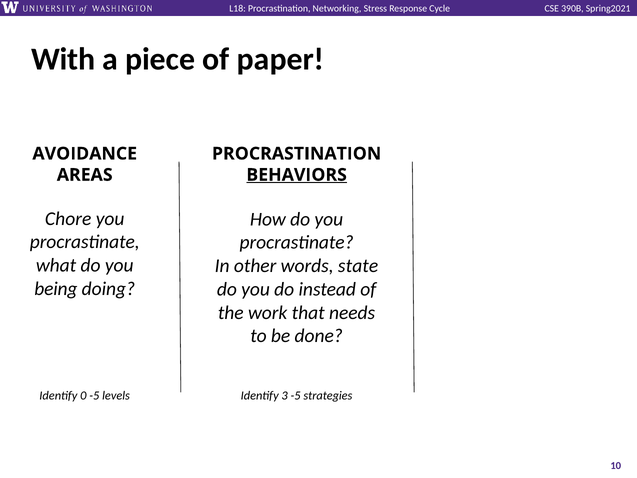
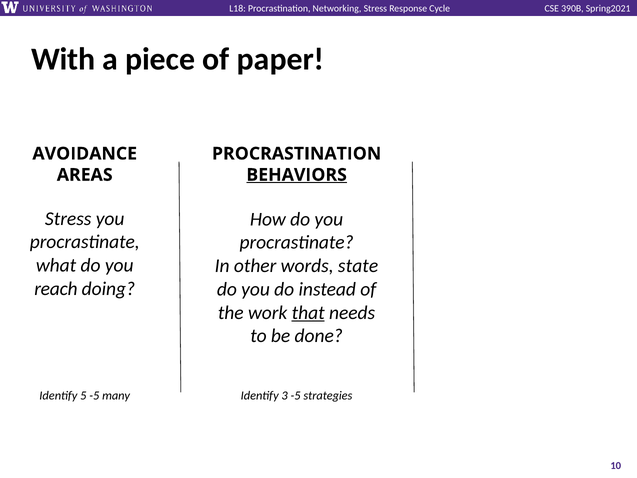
Chore: Chore -> Stress (68, 219)
being: being -> reach (56, 289)
that underline: none -> present (308, 312)
0: 0 -> 5 (83, 395)
levels: levels -> many (116, 395)
